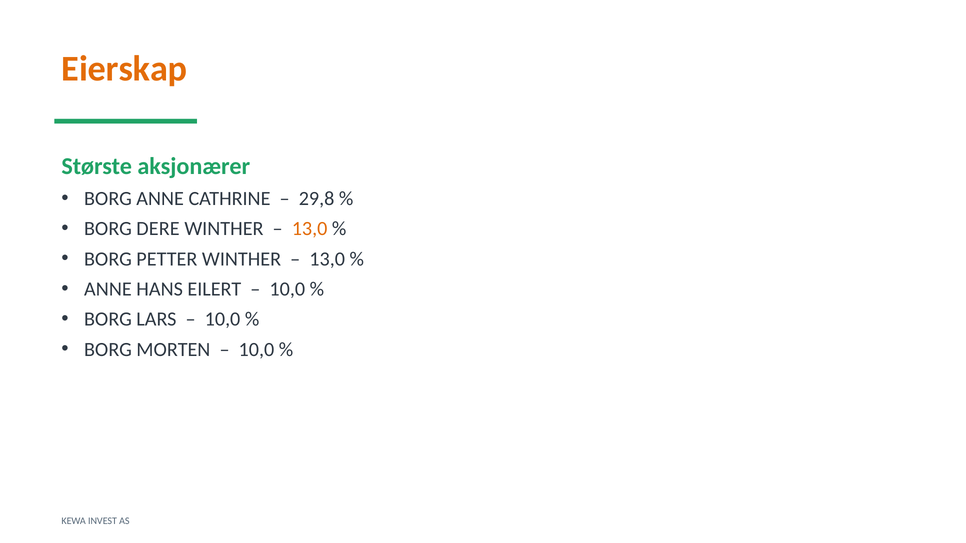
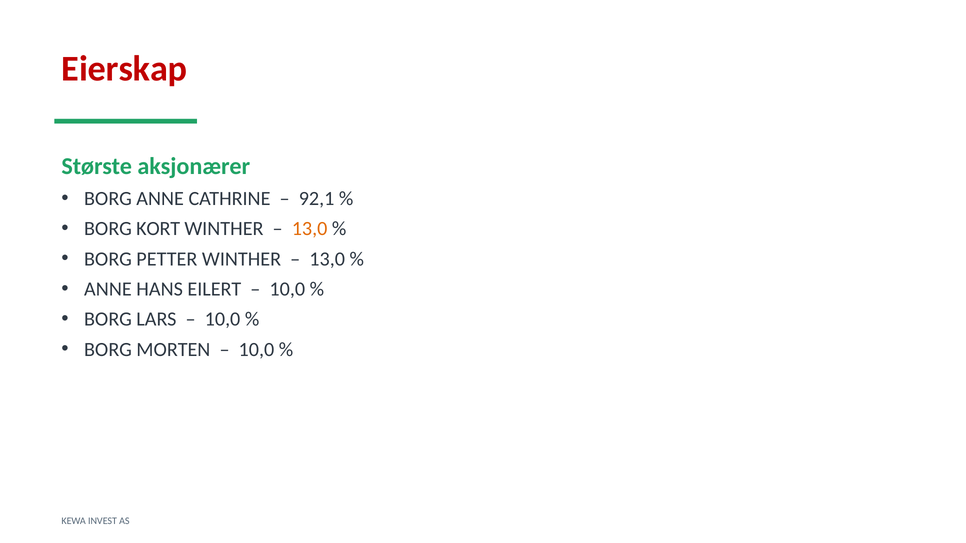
Eierskap colour: orange -> red (124, 69)
29,8: 29,8 -> 92,1 (317, 199)
DERE: DERE -> KORT (158, 229)
